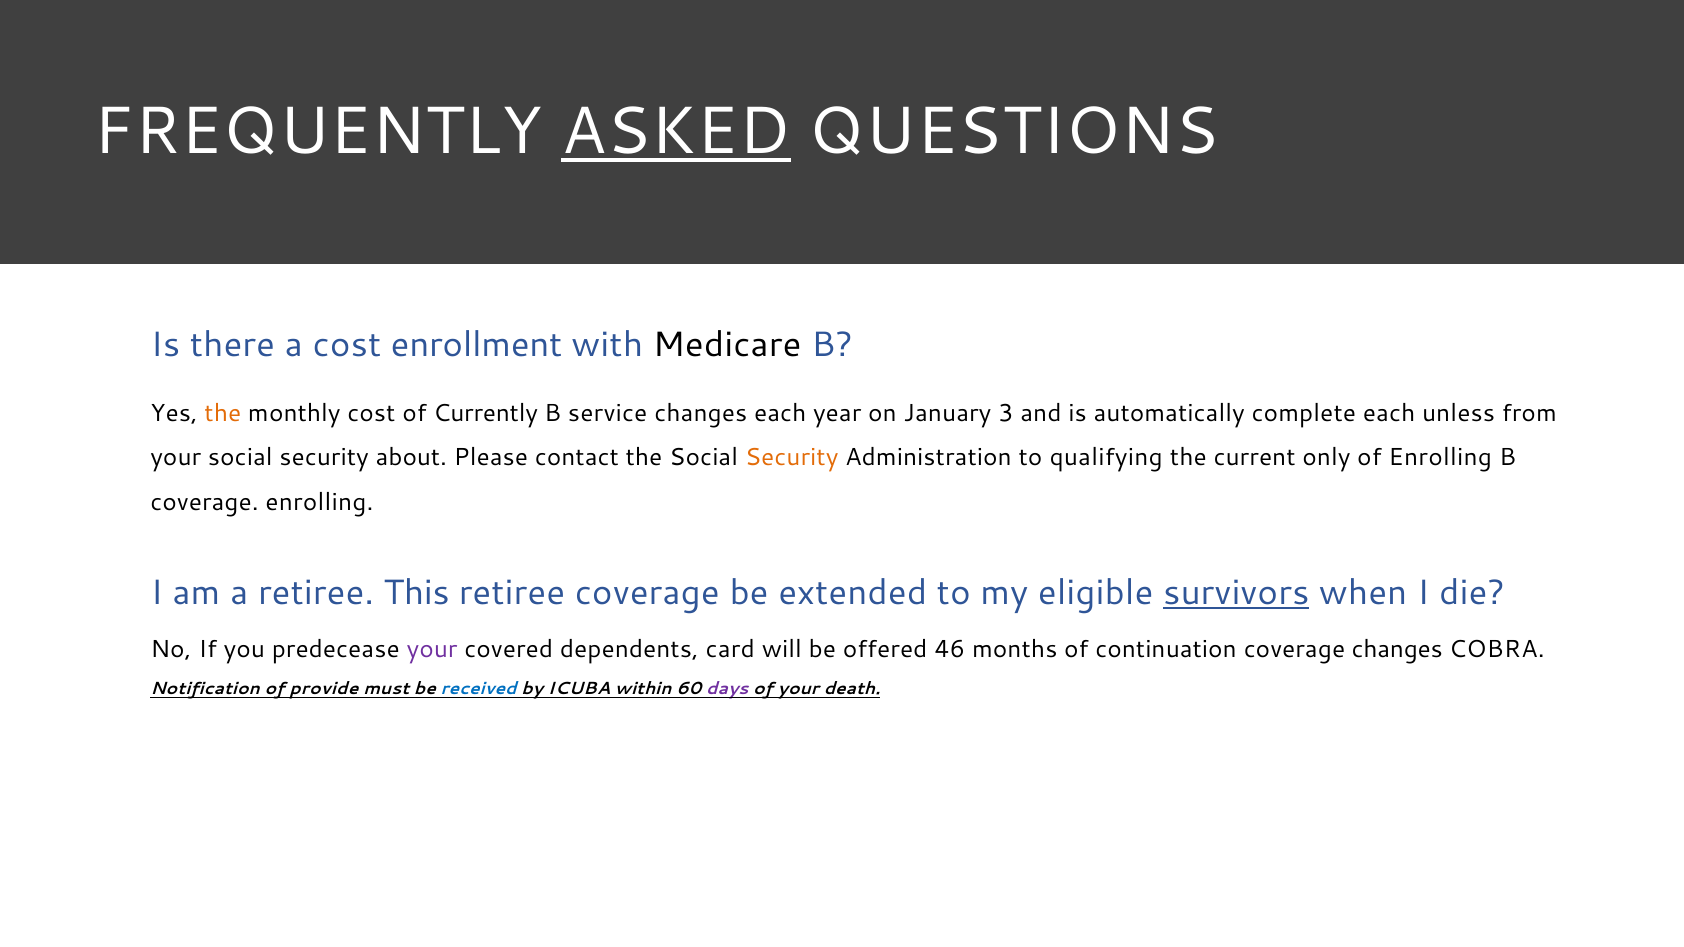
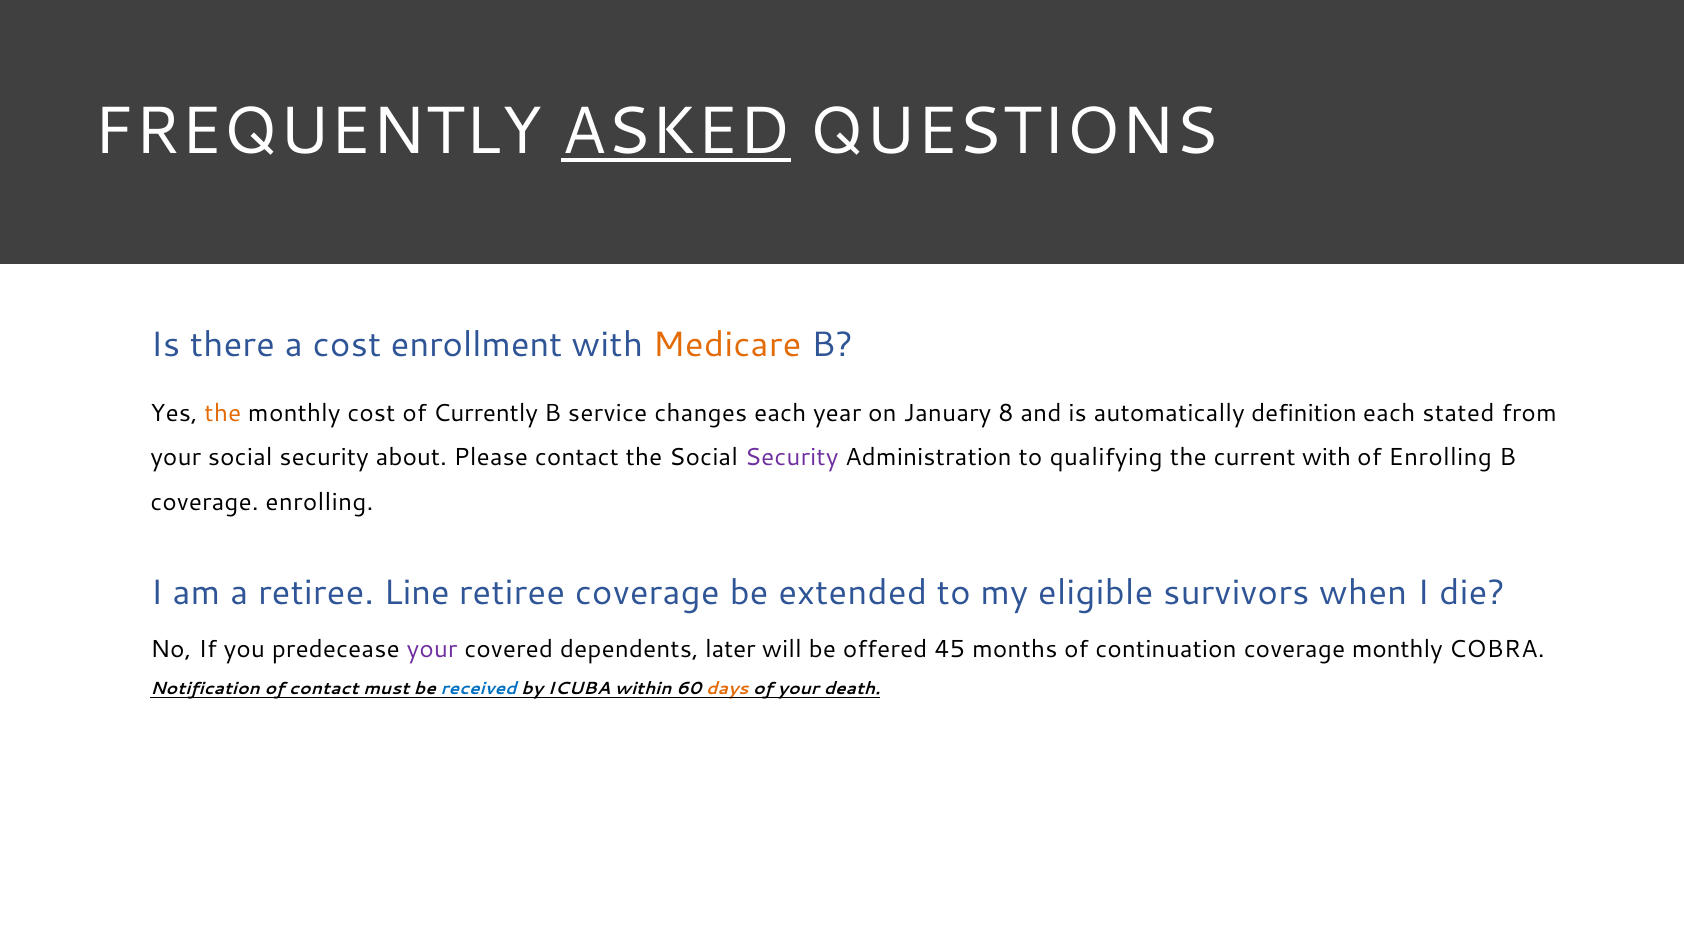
Medicare colour: black -> orange (727, 345)
3: 3 -> 8 (1006, 413)
complete: complete -> definition (1304, 413)
unless: unless -> stated (1459, 413)
Security colour: orange -> purple (792, 458)
current only: only -> with (1327, 458)
This: This -> Line (417, 593)
survivors underline: present -> none (1236, 593)
card: card -> later (730, 649)
46: 46 -> 45 (950, 649)
coverage changes: changes -> monthly (1397, 649)
of provide: provide -> contact (324, 688)
days colour: purple -> orange (727, 688)
